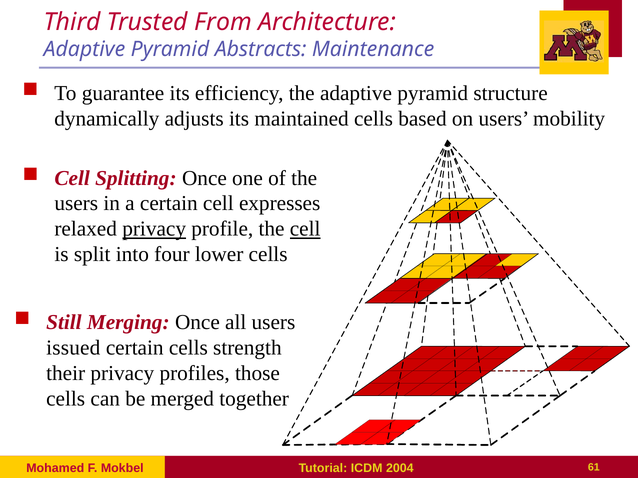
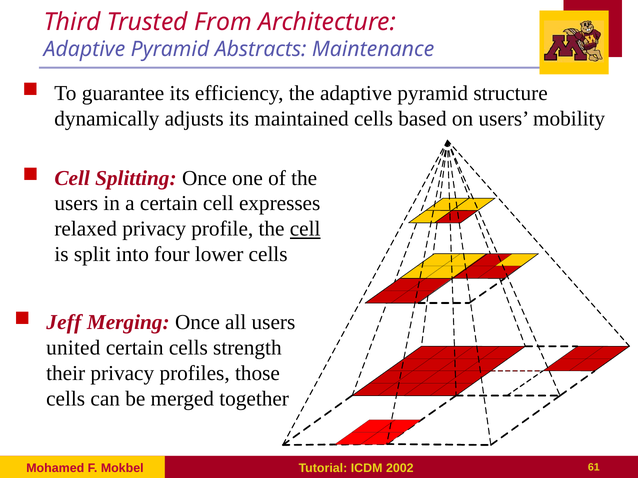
privacy underline: present -> none (154, 229)
Still: Still -> Jeff (64, 323)
issued: issued -> united (73, 348)
2004: 2004 -> 2002 (400, 469)
